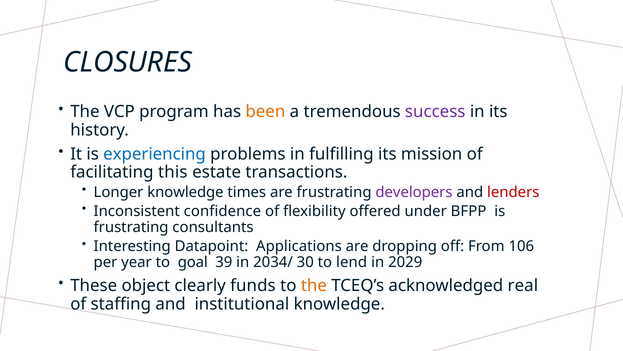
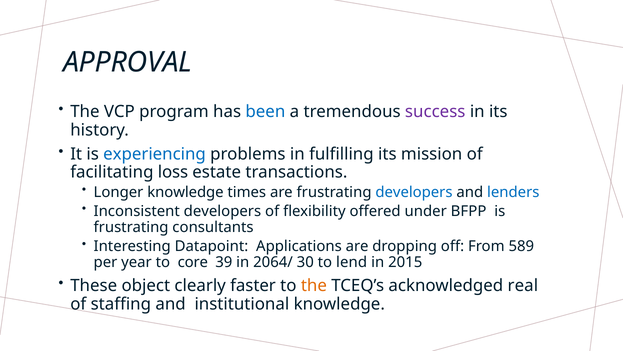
CLOSURES: CLOSURES -> APPROVAL (128, 62)
been colour: orange -> blue (265, 112)
this: this -> loss (173, 172)
developers colour: purple -> blue (414, 192)
lenders colour: red -> blue (513, 192)
Inconsistent confidence: confidence -> developers (222, 211)
106: 106 -> 589 (521, 246)
goal: goal -> core (193, 262)
2034/: 2034/ -> 2064/ (273, 262)
2029: 2029 -> 2015 (405, 262)
funds: funds -> faster (253, 285)
